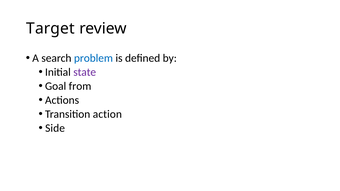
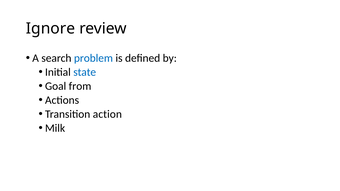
Target: Target -> Ignore (51, 29)
state colour: purple -> blue (85, 72)
Side: Side -> Milk (55, 128)
